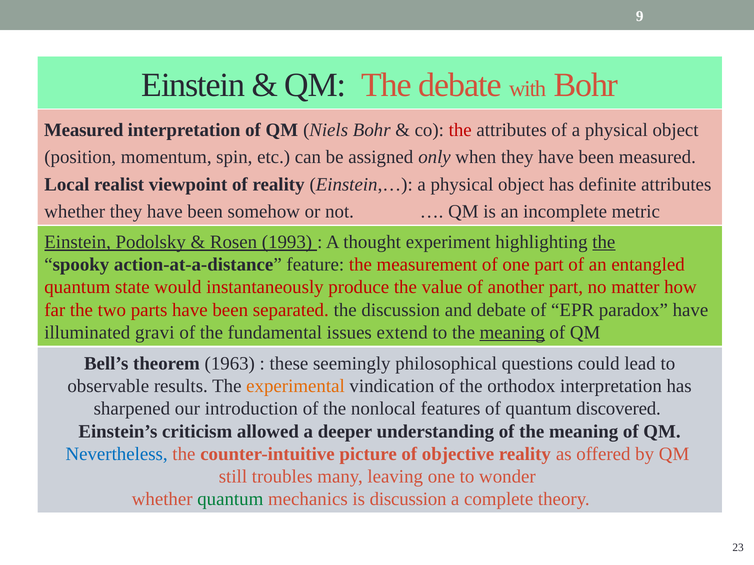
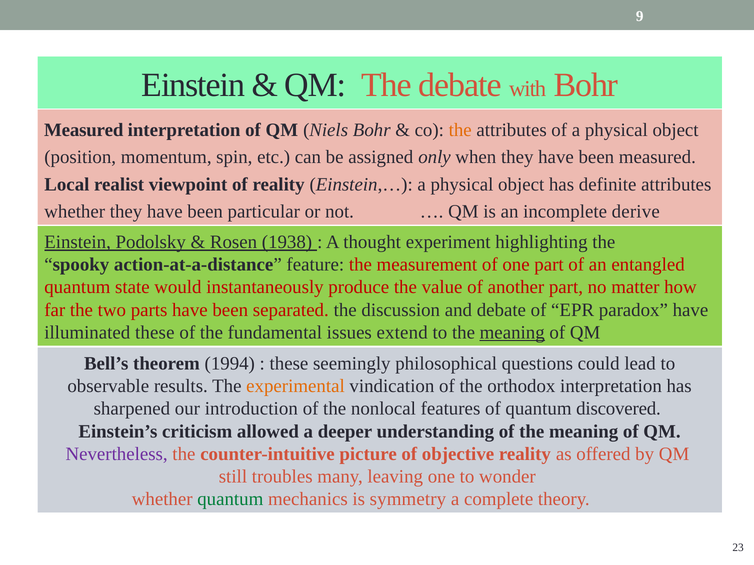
the colour: red -> orange (460, 130)
somehow: somehow -> particular (264, 212)
metric: metric -> derive (636, 212)
1993: 1993 -> 1938 (287, 242)
the underline: present -> none (604, 242)
illuminated gravi: gravi -> these (155, 333)
1963: 1963 -> 1994 (230, 364)
Nevertheless colour: blue -> purple (117, 454)
is discussion: discussion -> symmetry (408, 500)
